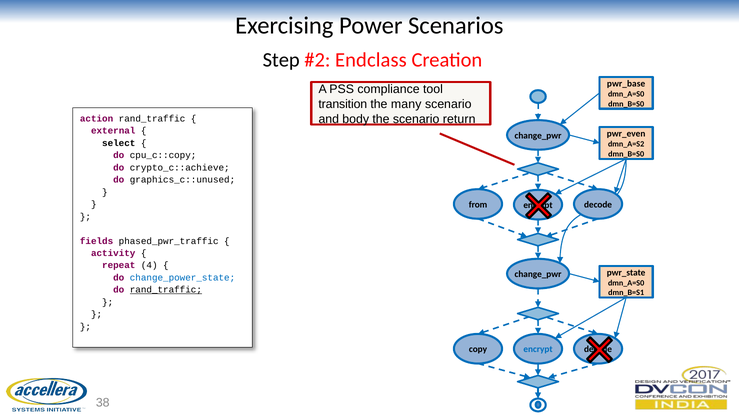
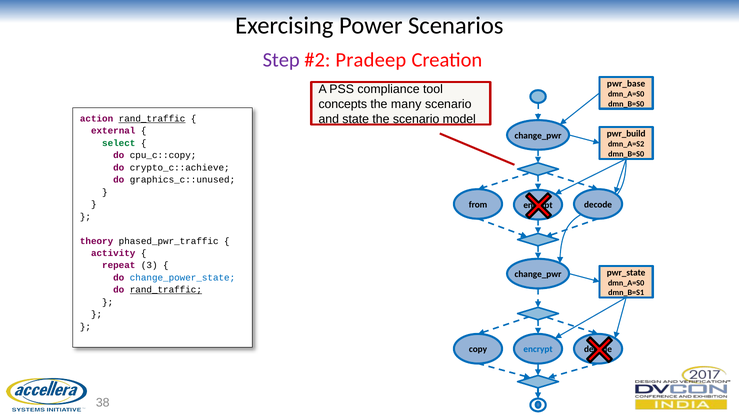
Step colour: black -> purple (281, 60)
Endclass: Endclass -> Pradeep (371, 60)
transition: transition -> concepts (343, 104)
body: body -> state (356, 119)
return: return -> model (459, 119)
rand_traffic underline: none -> present (152, 119)
pwr_even: pwr_even -> pwr_build (626, 134)
select colour: black -> green (119, 143)
fields: fields -> theory (97, 241)
4: 4 -> 3 (149, 265)
